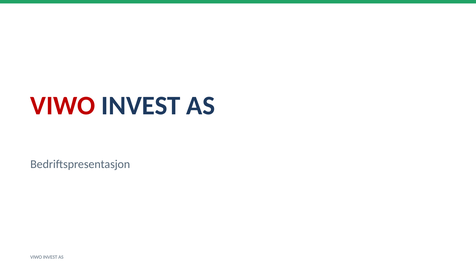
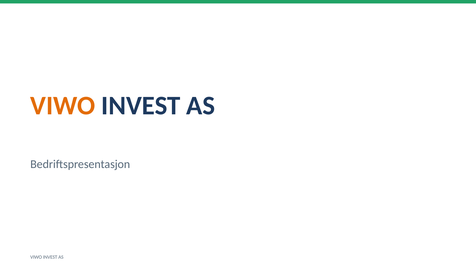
VIWO colour: red -> orange (63, 106)
